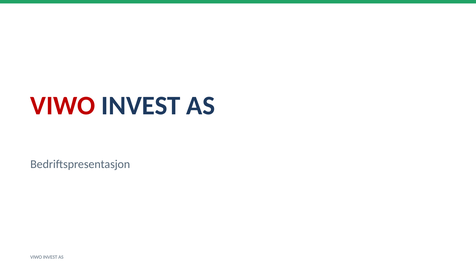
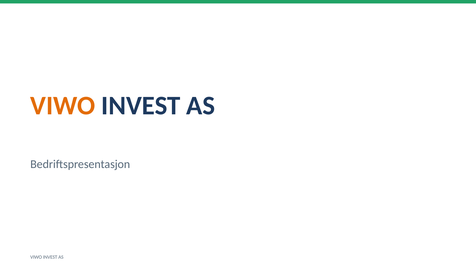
VIWO colour: red -> orange (63, 106)
